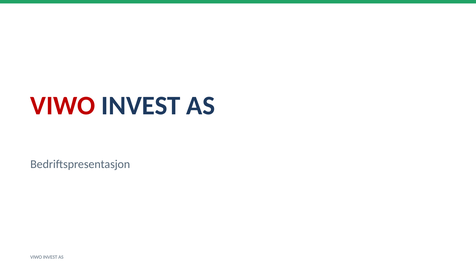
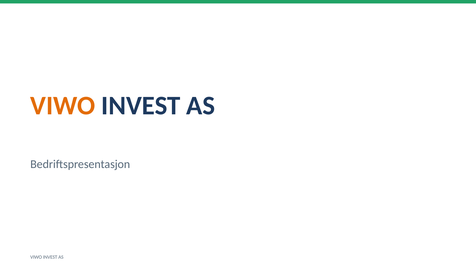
VIWO colour: red -> orange (63, 106)
